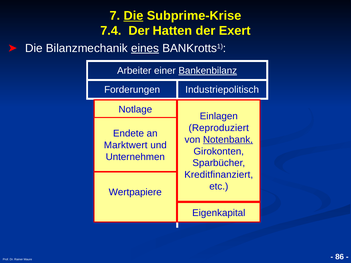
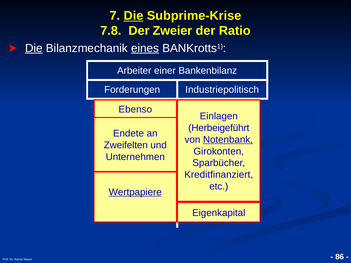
7.4: 7.4 -> 7.8 (111, 31)
Hatten: Hatten -> Zweier (172, 31)
Exert: Exert -> Ratio (235, 31)
Die underline: none -> present (34, 48)
Bankenbilanz underline: present -> none (208, 71)
Notlage: Notlage -> Ebenso (135, 109)
Reproduziert: Reproduziert -> Herbeigeführt (219, 128)
Marktwert: Marktwert -> Zweifelten (126, 145)
Wertpapiere underline: none -> present (135, 192)
